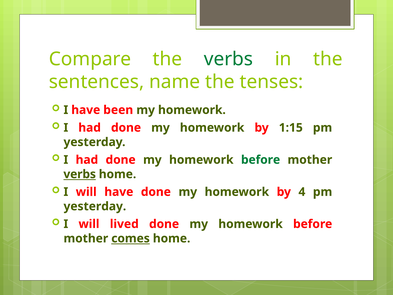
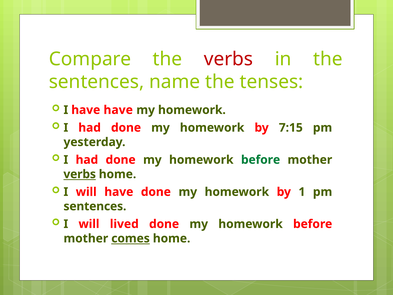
verbs colour: green -> red (228, 59)
have been: been -> have (118, 110)
1:15: 1:15 -> 7:15 (291, 128)
4: 4 -> 1 (302, 192)
yesterday: yesterday -> sentences (95, 206)
